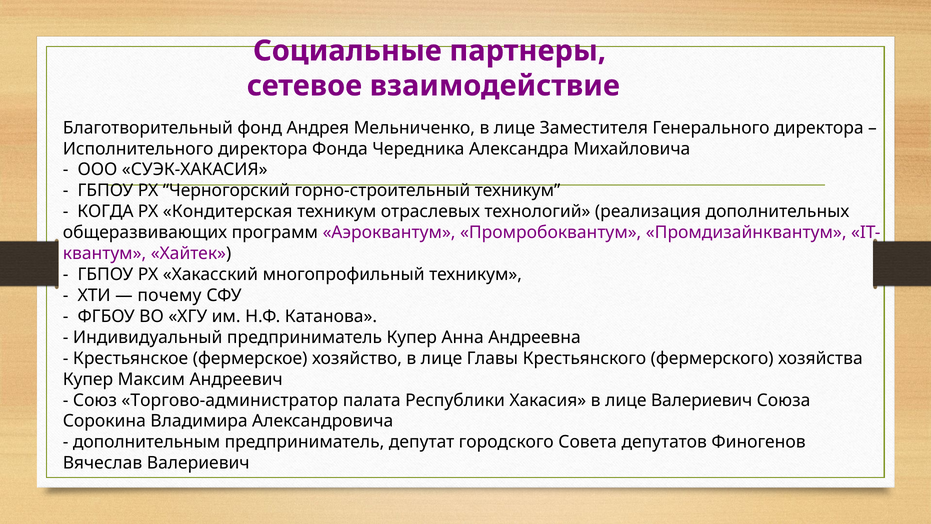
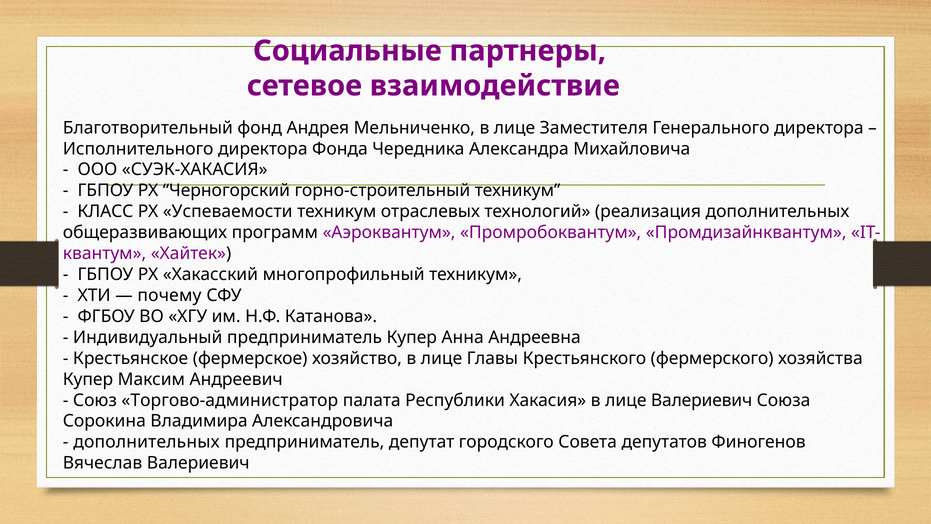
КОГДА: КОГДА -> КЛАСС (105, 211)
Кондитерская: Кондитерская -> Успеваемости (228, 211)
дополнительным: дополнительным -> дополнительных (146, 442)
